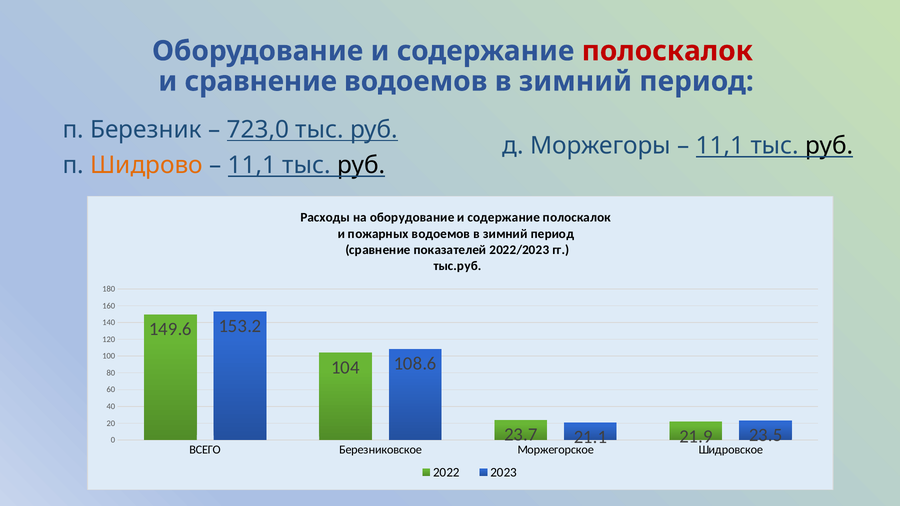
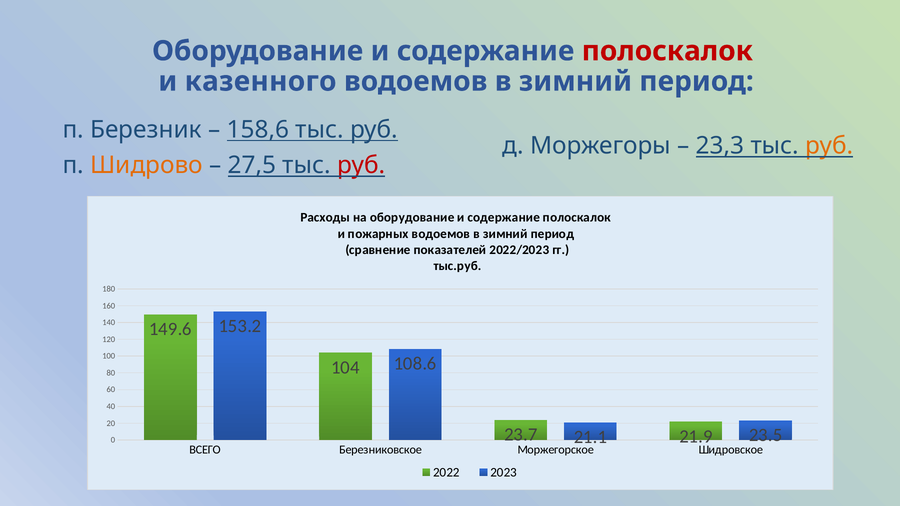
и сравнение: сравнение -> казенного (261, 81)
723,0: 723,0 -> 158,6 (258, 130)
11,1: 11,1 -> 23,3 (720, 146)
руб colour: black -> orange (829, 146)
11,1: 11,1 -> 27,5 (252, 165)
руб colour: black -> red (361, 165)
